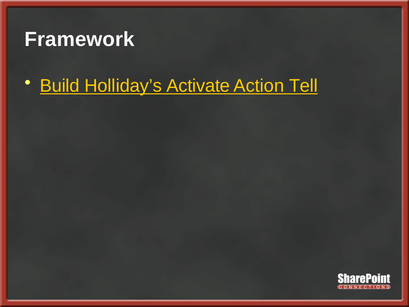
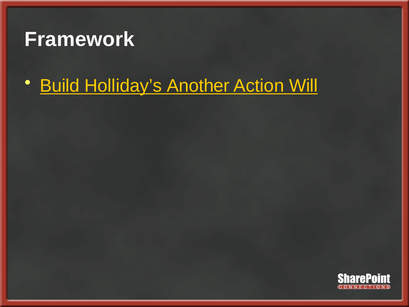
Activate: Activate -> Another (198, 86)
Tell: Tell -> Will (303, 86)
